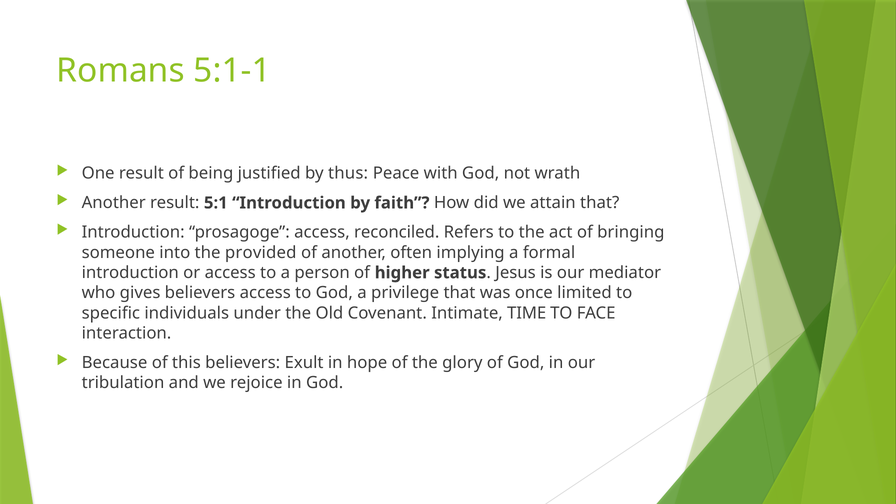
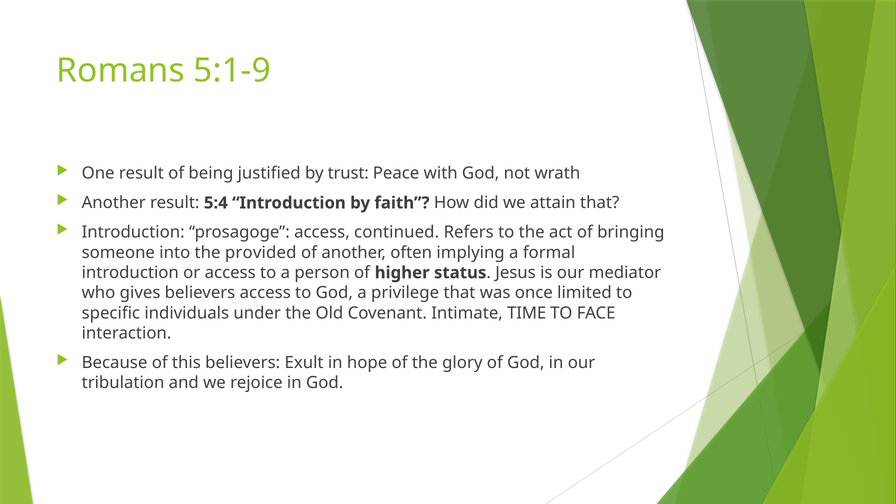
5:1-1: 5:1-1 -> 5:1-9 (232, 71)
thus: thus -> trust (348, 173)
5:1: 5:1 -> 5:4 (216, 203)
reconciled: reconciled -> continued (397, 232)
